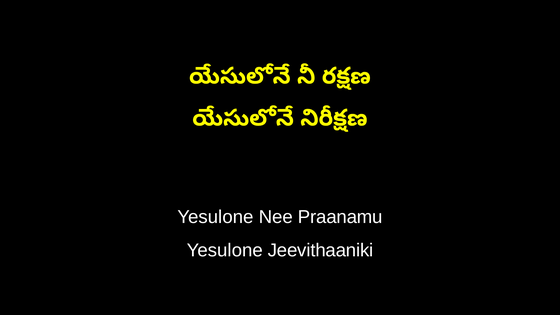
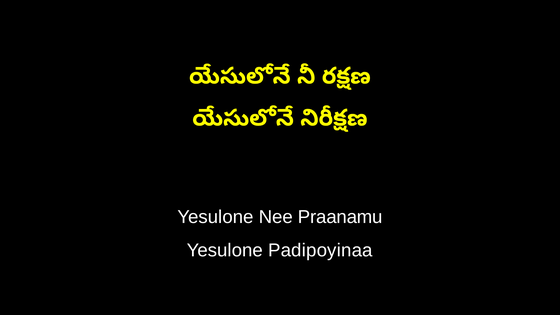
Jeevithaaniki: Jeevithaaniki -> Padipoyinaa (320, 250)
